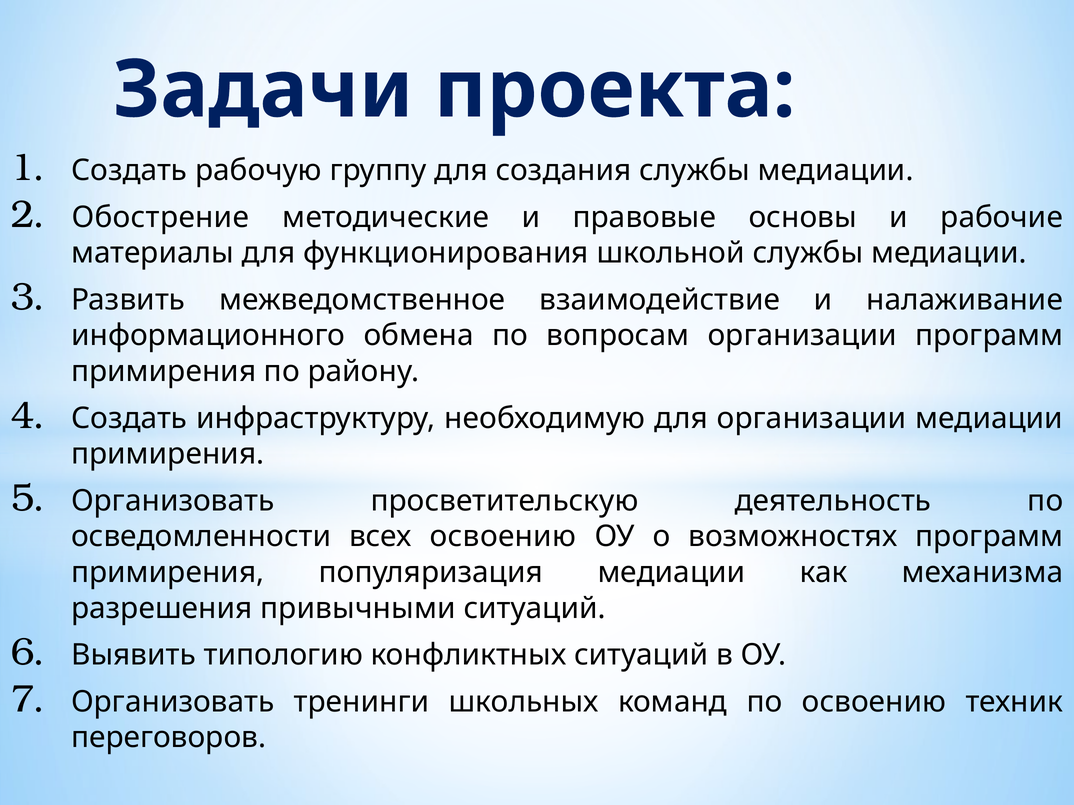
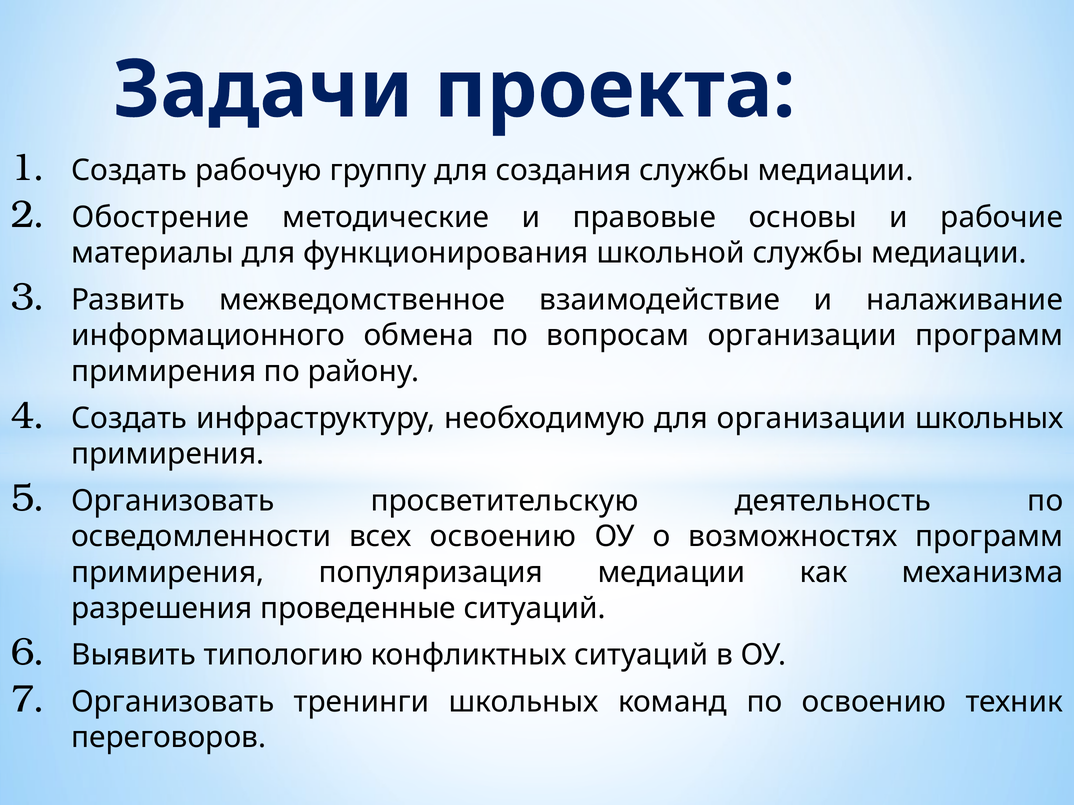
организации медиации: медиации -> школьных (989, 418)
привычными: привычными -> проведенные (358, 609)
